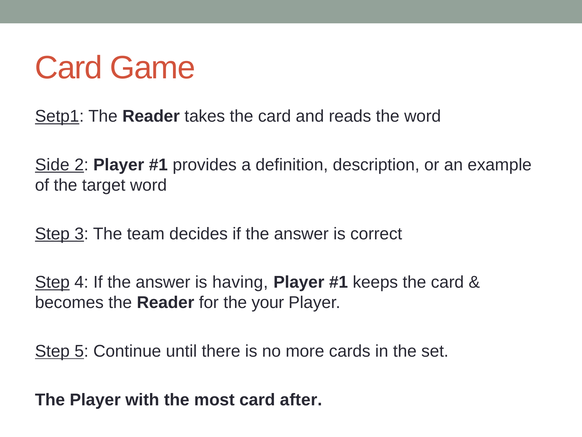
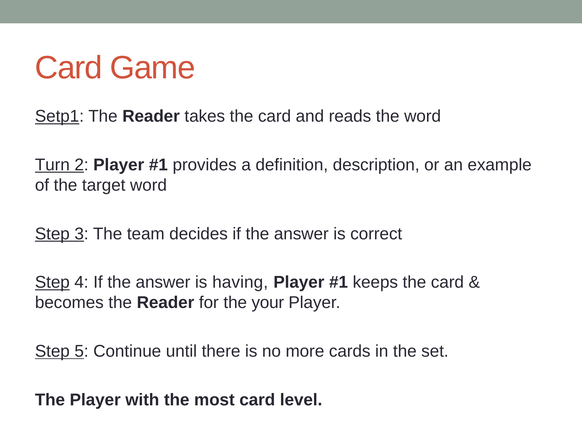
Side: Side -> Turn (52, 165)
after: after -> level (301, 399)
